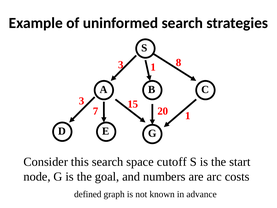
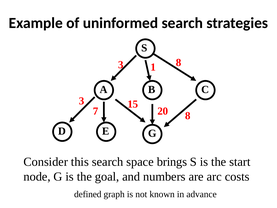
20 1: 1 -> 8 (188, 116)
cutoff: cutoff -> brings (172, 162)
